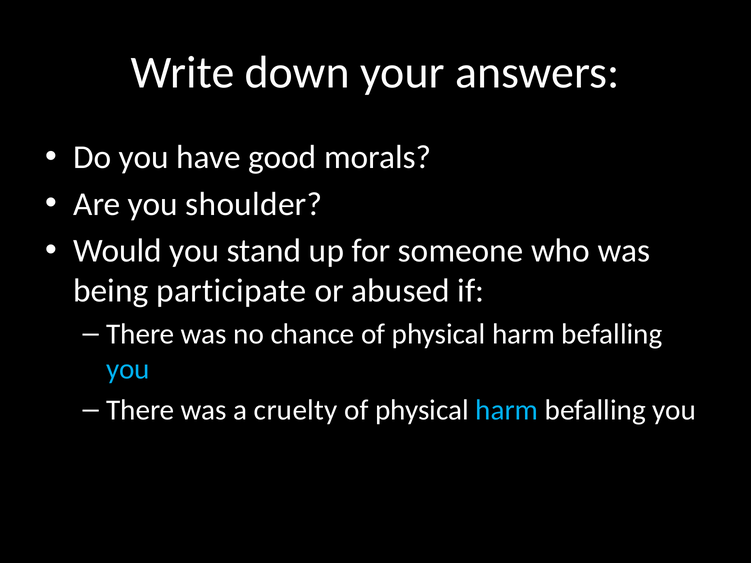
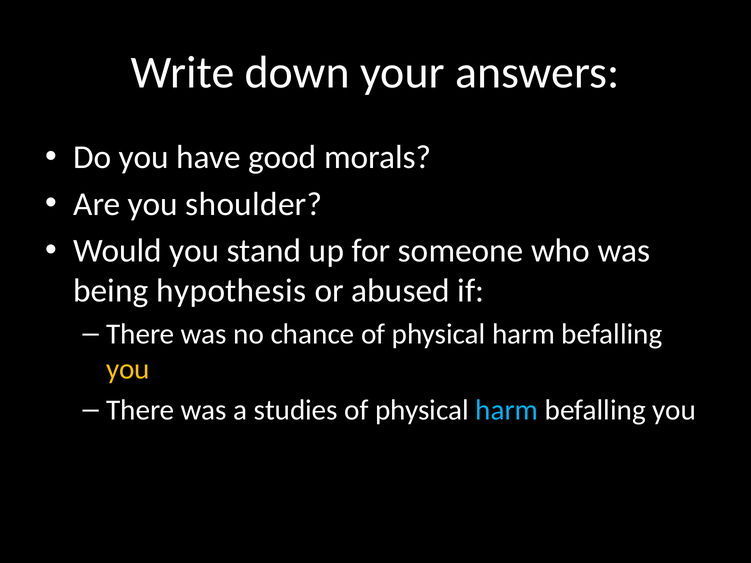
participate: participate -> hypothesis (231, 291)
you colour: light blue -> yellow (128, 369)
cruelty: cruelty -> studies (296, 410)
